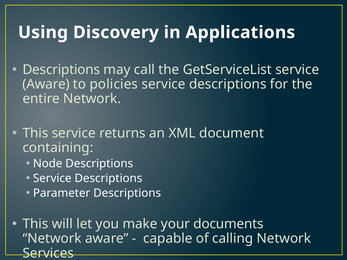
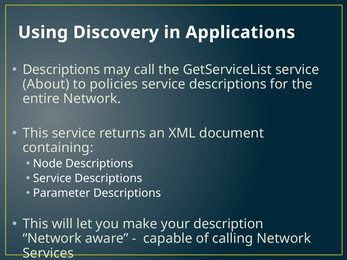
Aware: Aware -> About (46, 84)
documents: documents -> description (228, 224)
